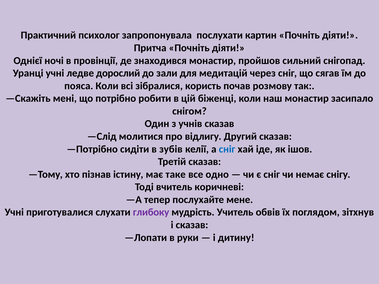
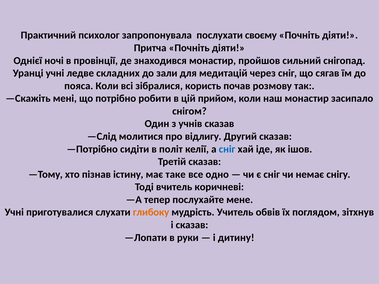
картин: картин -> своєму (261, 35)
дорослий: дорослий -> складних (118, 73)
біженці: біженці -> прийом (217, 99)
зубів: зубів -> політ (171, 149)
глибоку colour: purple -> orange (151, 212)
